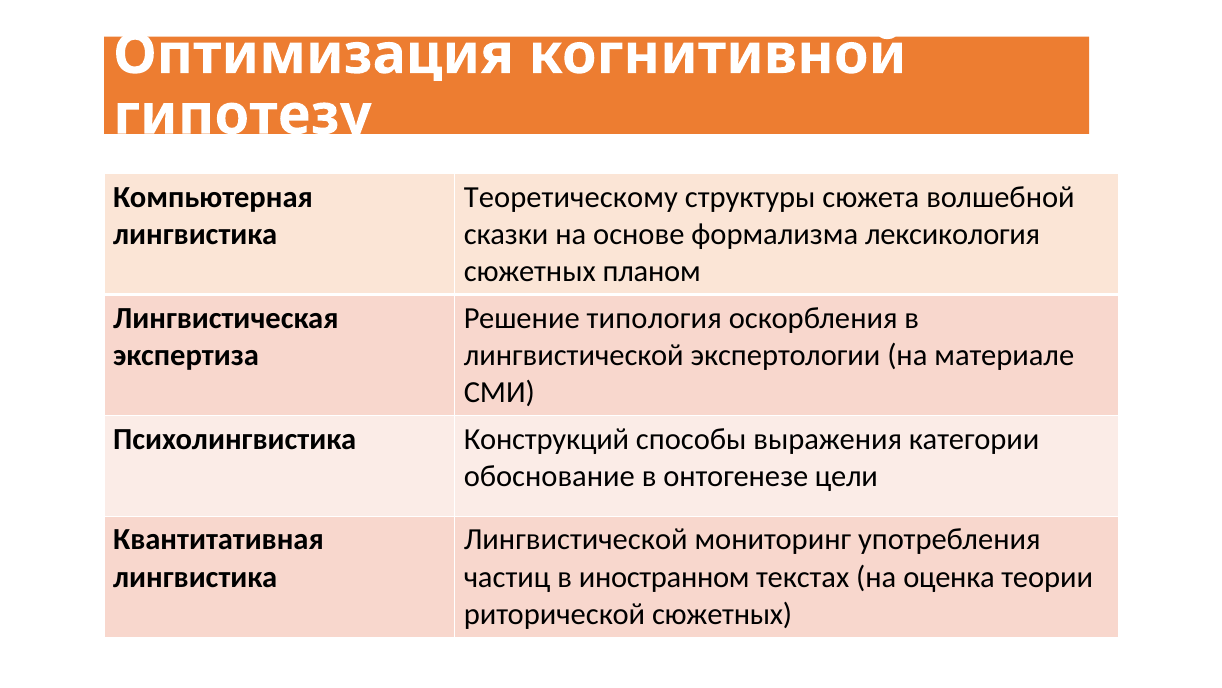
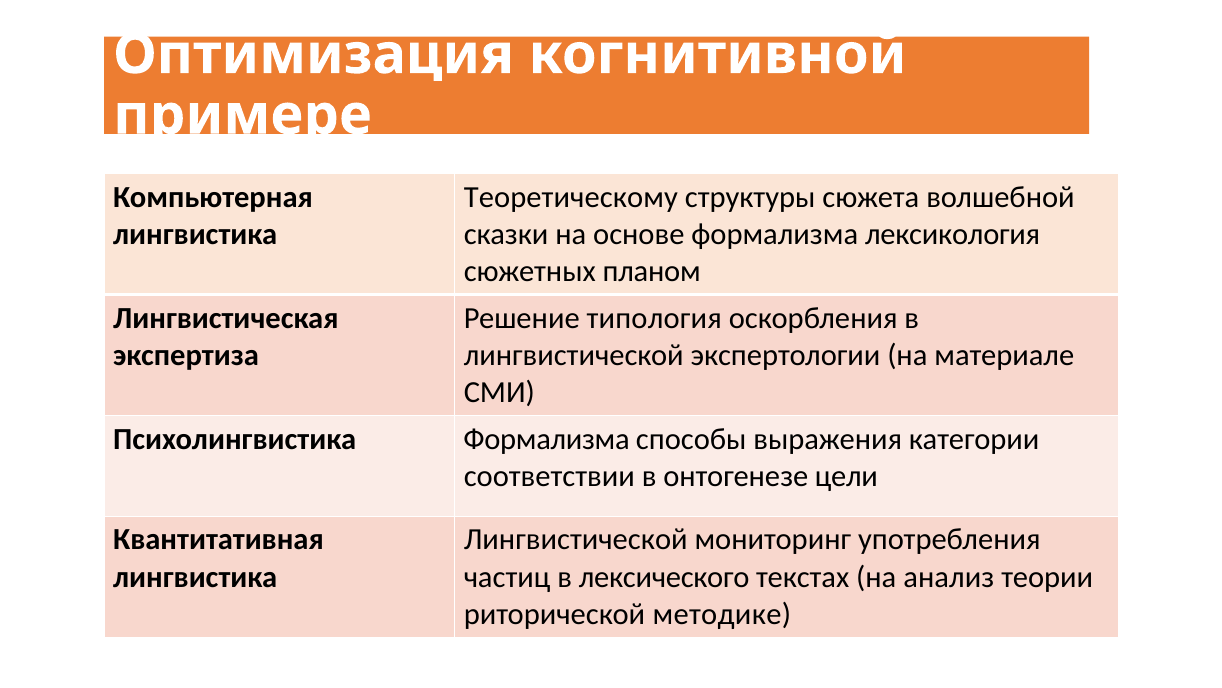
гипотезу: гипотезу -> примере (242, 115)
Психолингвистика Конструкций: Конструкций -> Формализма (547, 439)
обоснование: обоснование -> соответствии (549, 476)
иностранном: иностранном -> лексического (664, 576)
оценка: оценка -> анализ (949, 576)
риторической сюжетных: сюжетных -> методике (722, 614)
